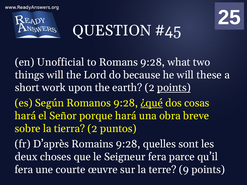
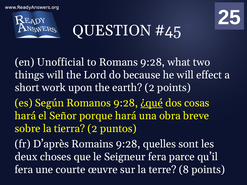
these: these -> effect (209, 75)
points underline: present -> none (174, 88)
9: 9 -> 8 (184, 170)
